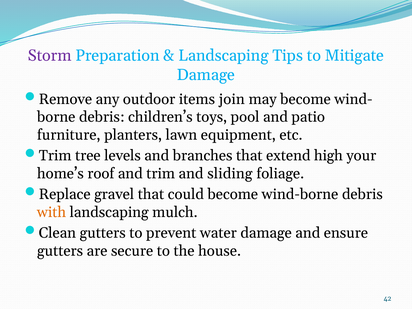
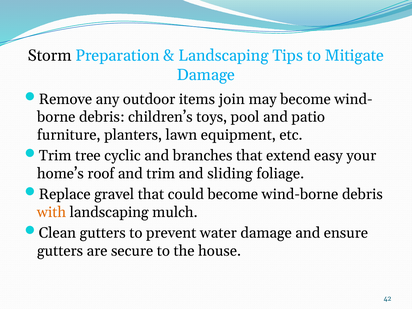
Storm colour: purple -> black (50, 56)
levels: levels -> cyclic (123, 156)
high: high -> easy (328, 156)
